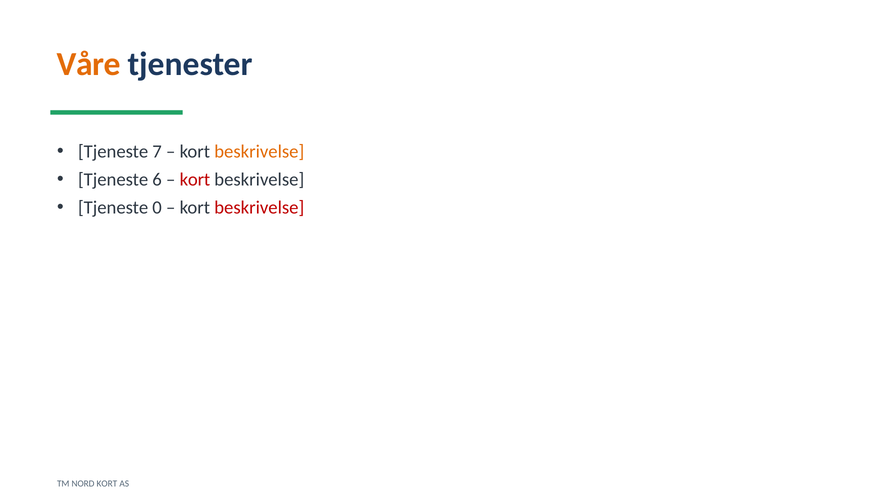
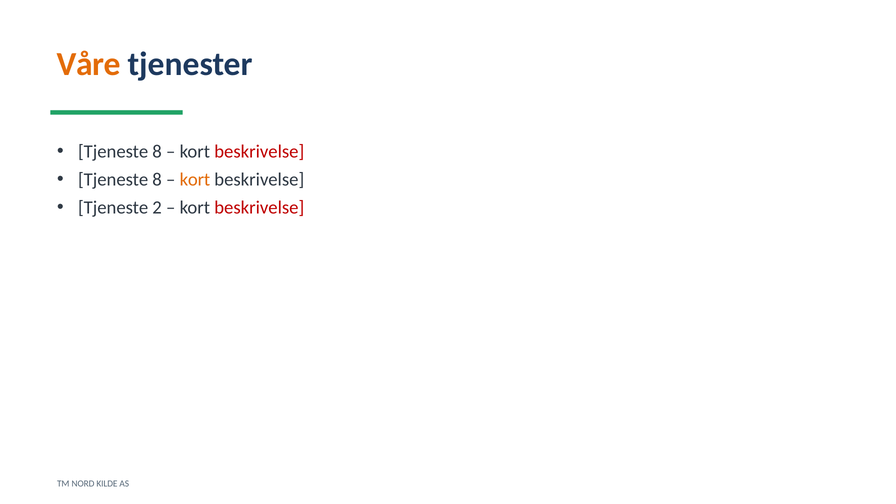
7: 7 -> 8 (157, 152)
beskrivelse colour: orange -> red (259, 152)
6: 6 -> 8 (157, 180)
kort colour: red -> orange (195, 180)
0: 0 -> 2 (157, 208)
NORD KORT: KORT -> KILDE (107, 484)
